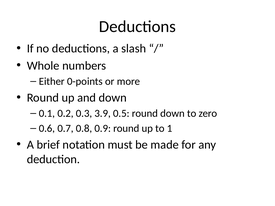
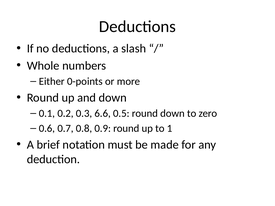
3.9: 3.9 -> 6.6 (103, 114)
